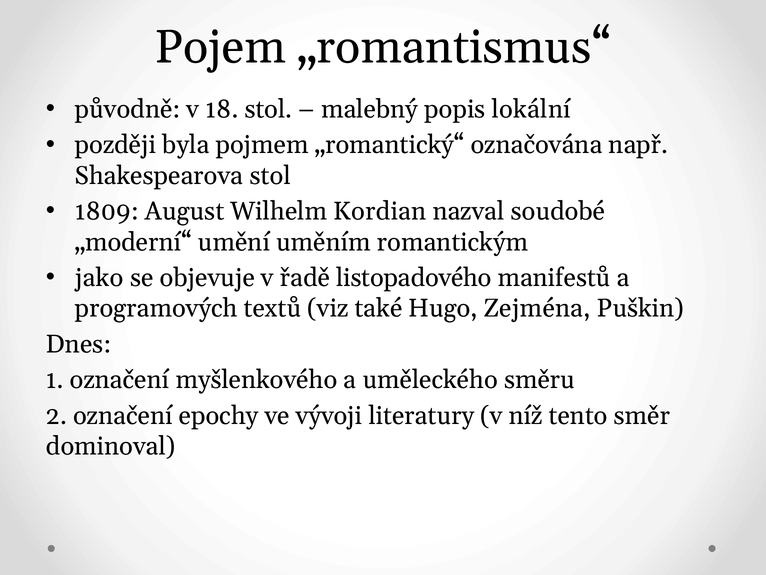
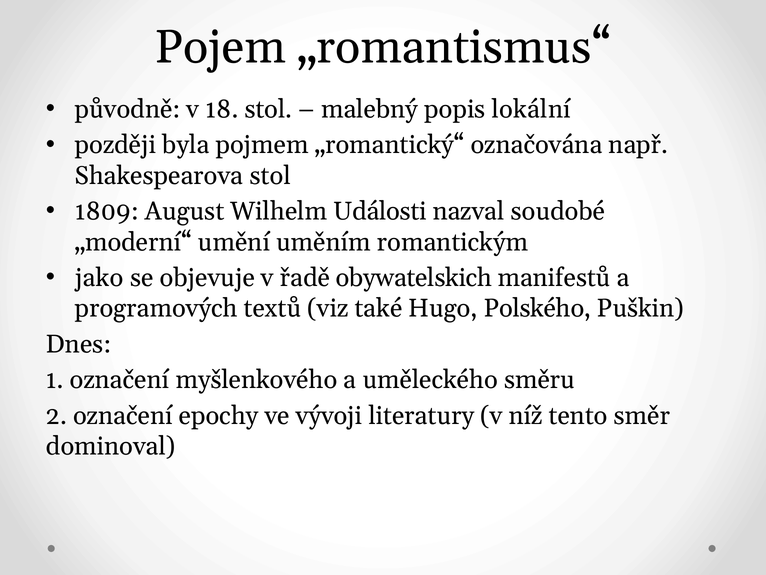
Kordian: Kordian -> Události (380, 211)
listopadového: listopadového -> obywatelskich (414, 278)
Zejména: Zejména -> Polského (537, 308)
